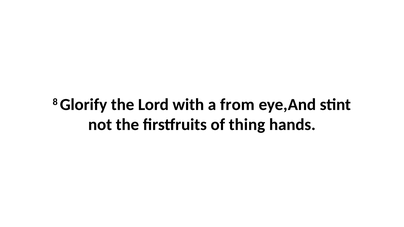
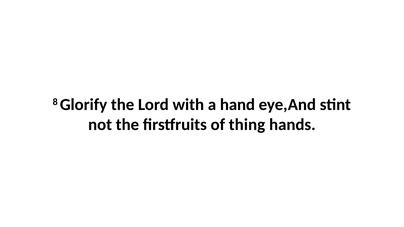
from: from -> hand (237, 105)
